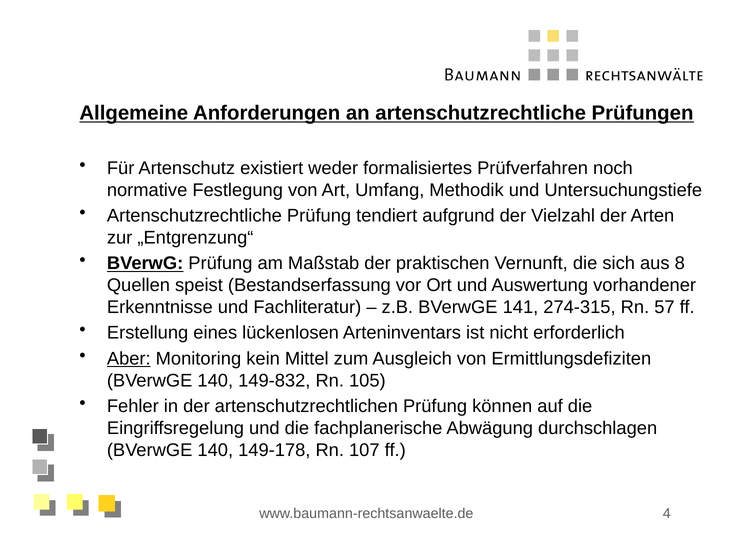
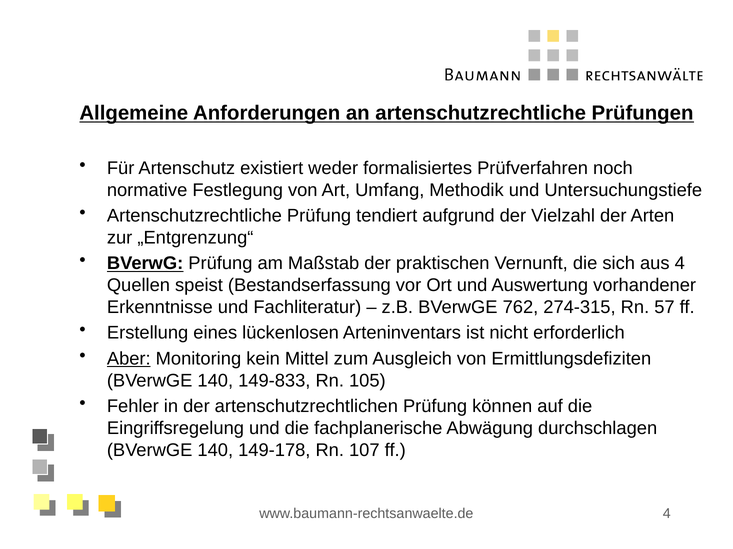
aus 8: 8 -> 4 (680, 264)
141: 141 -> 762 (520, 308)
149-832: 149-832 -> 149-833 (274, 381)
